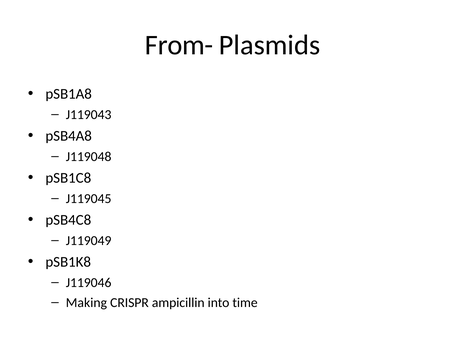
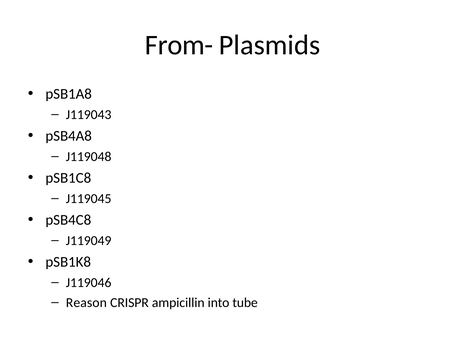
Making: Making -> Reason (86, 302)
time: time -> tube (245, 302)
